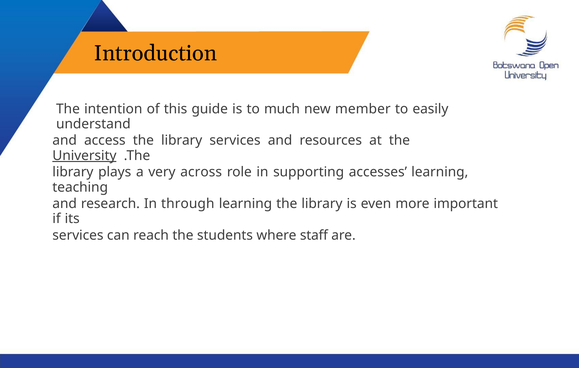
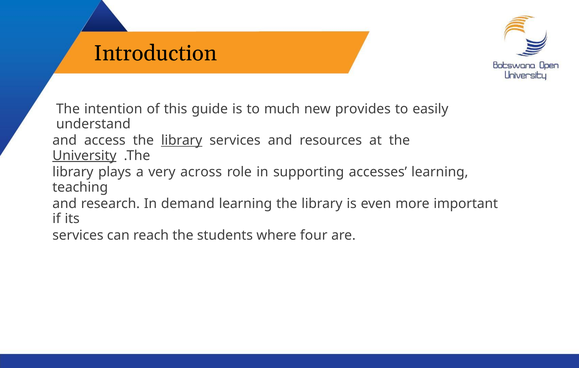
member: member -> provides (363, 109)
library underline: none -> present (182, 140)
through: through -> demand (188, 204)
staff: staff -> four (314, 235)
